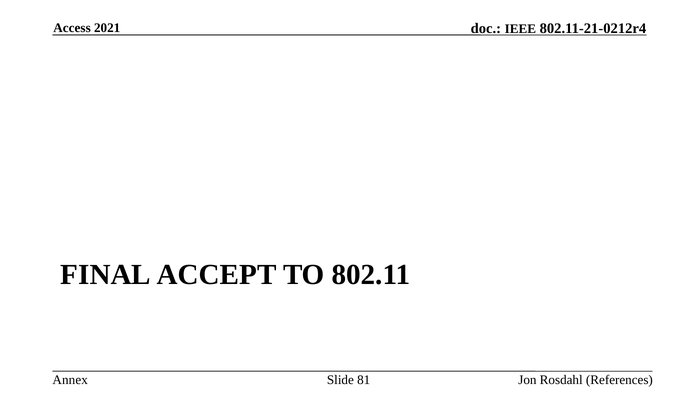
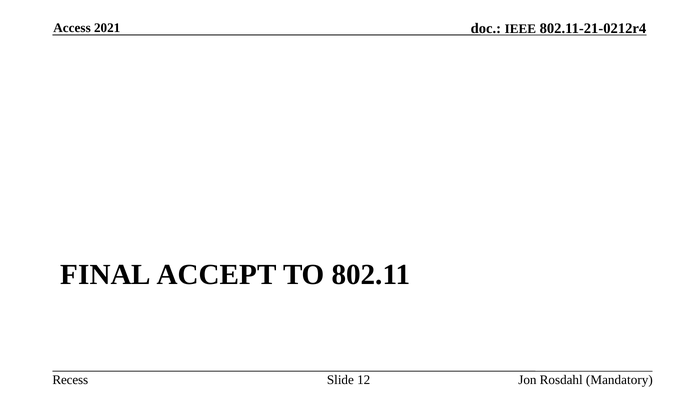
Annex: Annex -> Recess (70, 380)
81: 81 -> 12 (364, 380)
References: References -> Mandatory (619, 380)
